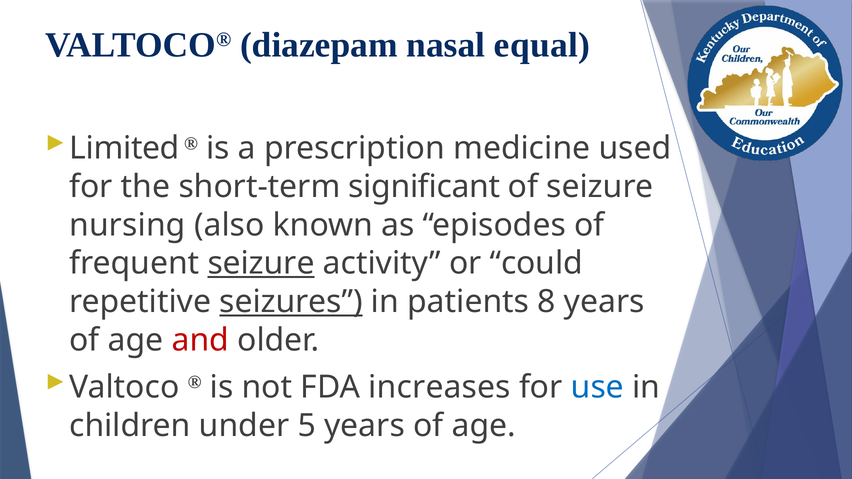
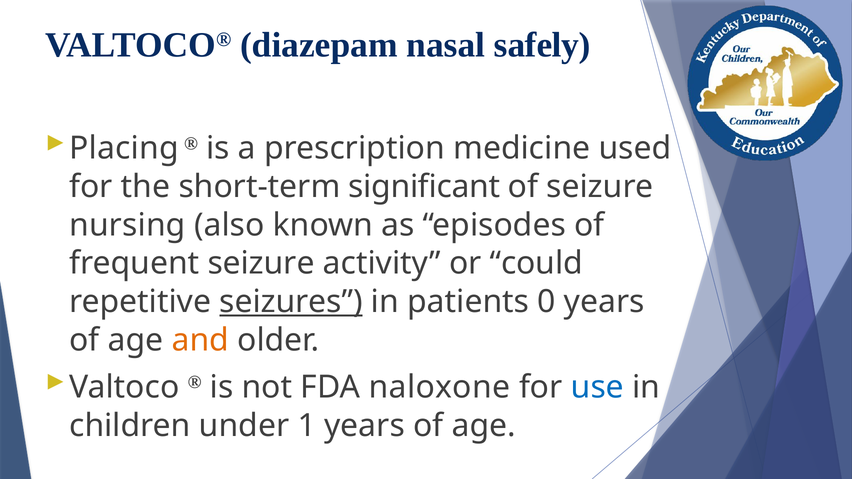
equal: equal -> safely (542, 45)
Limited: Limited -> Placing (124, 149)
seizure underline: present -> none (261, 264)
8: 8 -> 0 (547, 302)
and colour: red -> orange (200, 340)
increases: increases -> naloxone (439, 387)
5: 5 -> 1 (307, 426)
